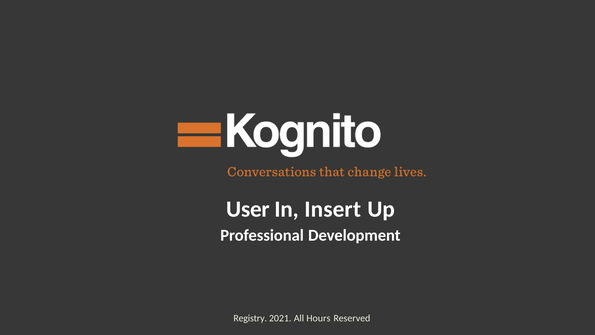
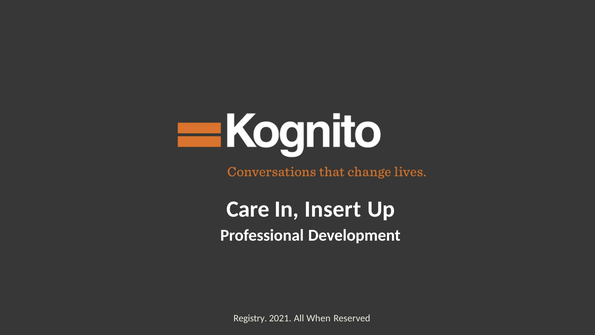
User: User -> Care (248, 209)
Hours: Hours -> When (318, 318)
